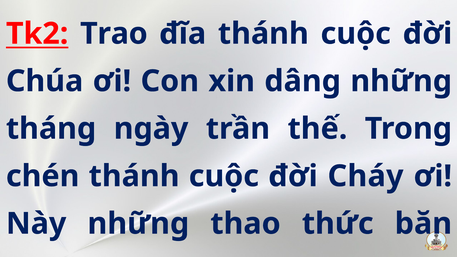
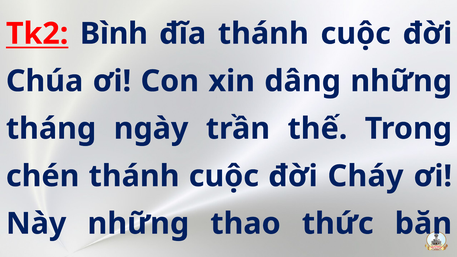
Trao: Trao -> Bình (114, 34)
